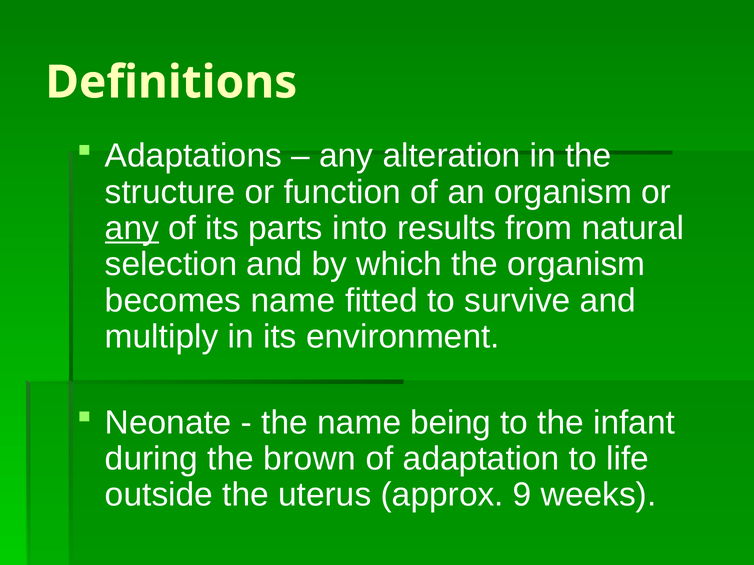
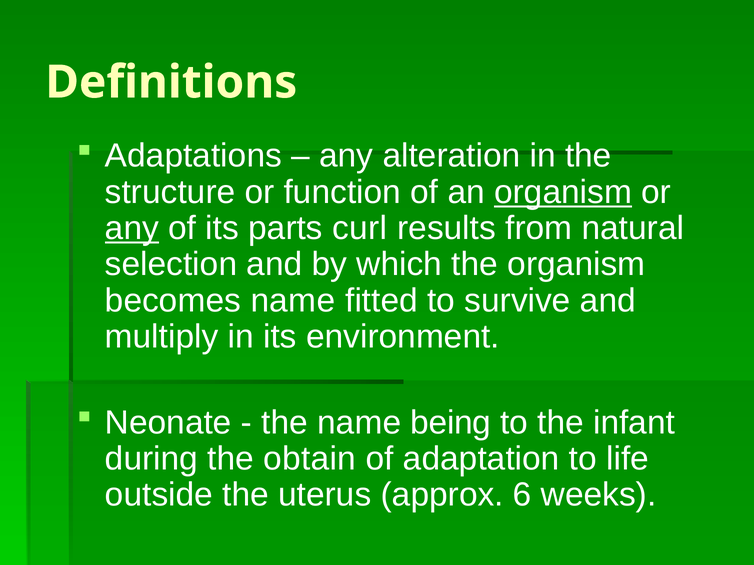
organism underline: none -> present (563, 192)
into: into -> curl (360, 228)
brown: brown -> obtain (310, 459)
9: 9 -> 6 (522, 495)
